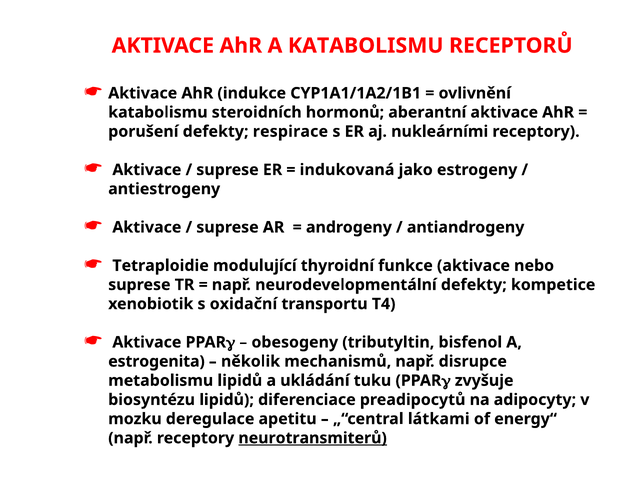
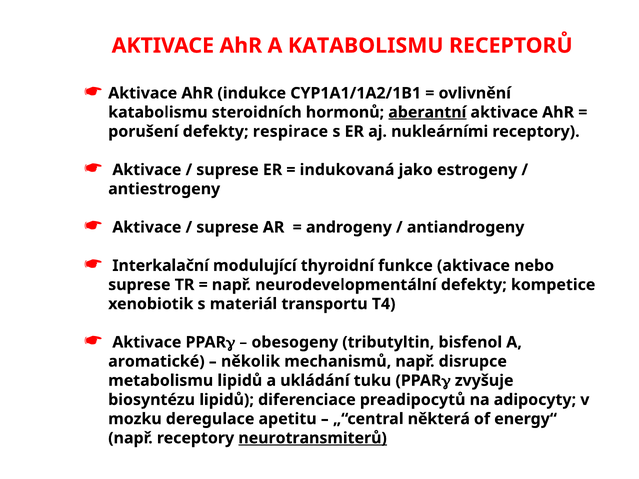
aberantní underline: none -> present (427, 112)
Tetraploidie: Tetraploidie -> Interkalační (161, 266)
oxidační: oxidační -> materiál (244, 304)
estrogenita: estrogenita -> aromatické (156, 362)
látkami: látkami -> některá (439, 419)
